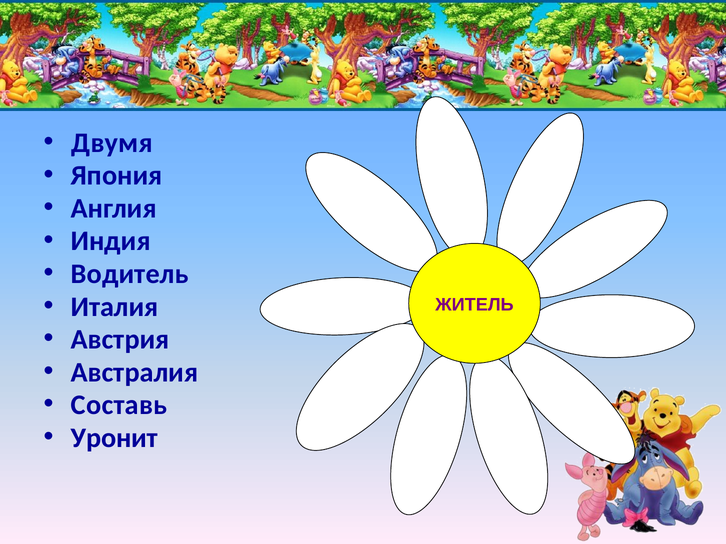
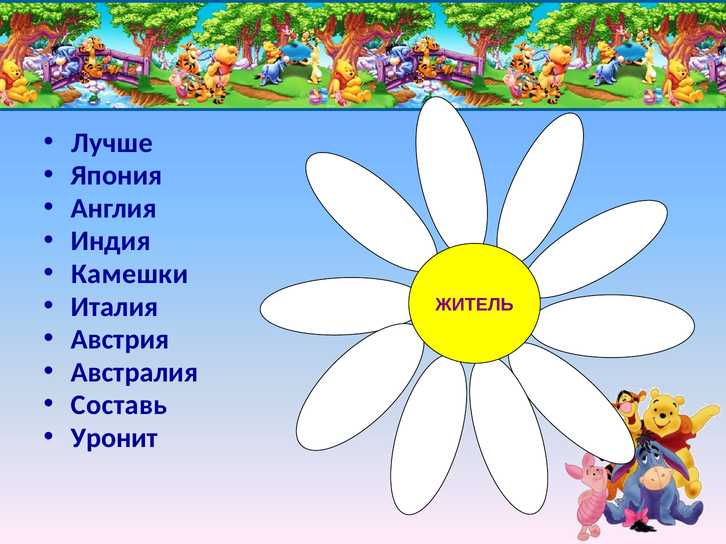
Двумя: Двумя -> Лучше (112, 143)
Водитель: Водитель -> Камешки (130, 274)
